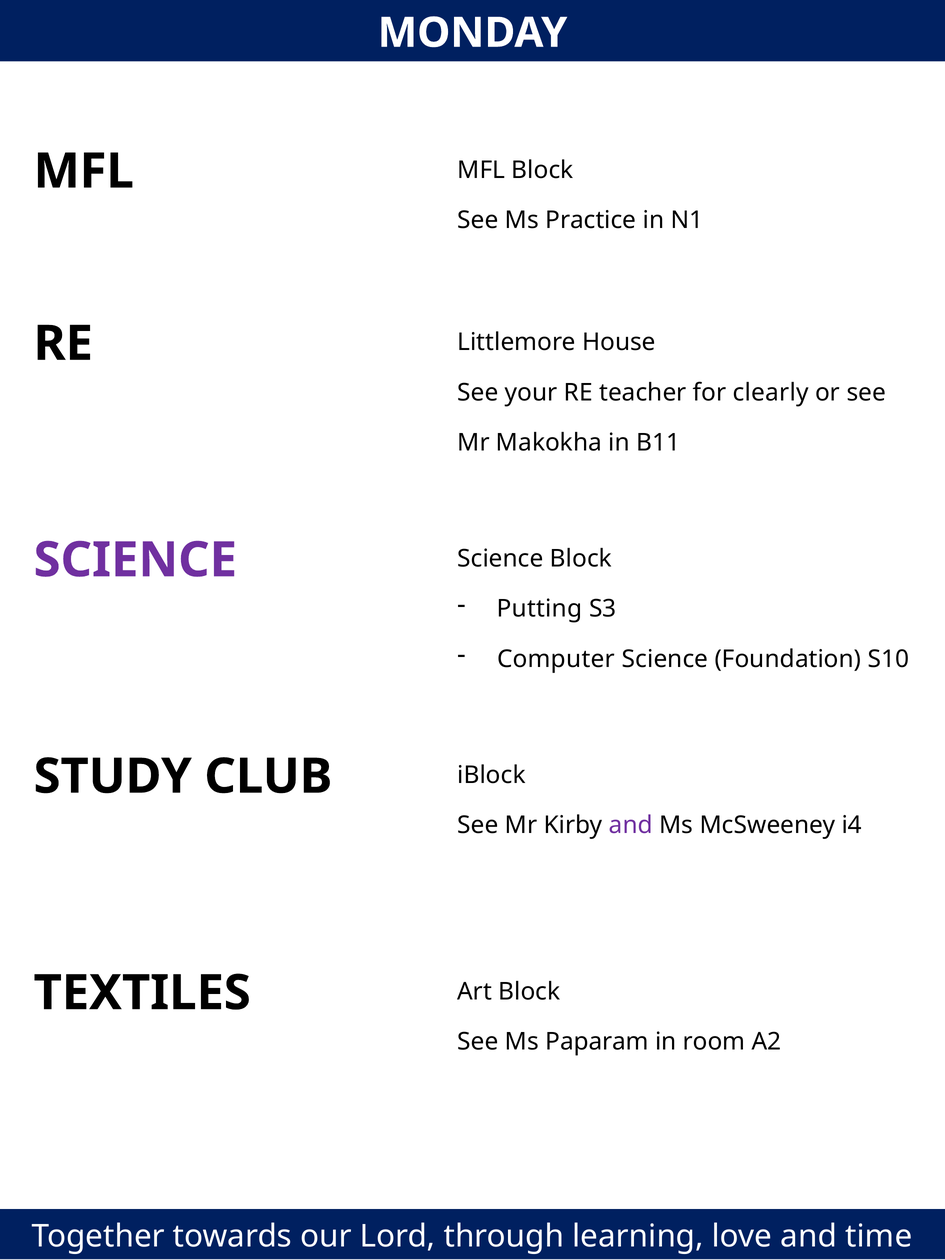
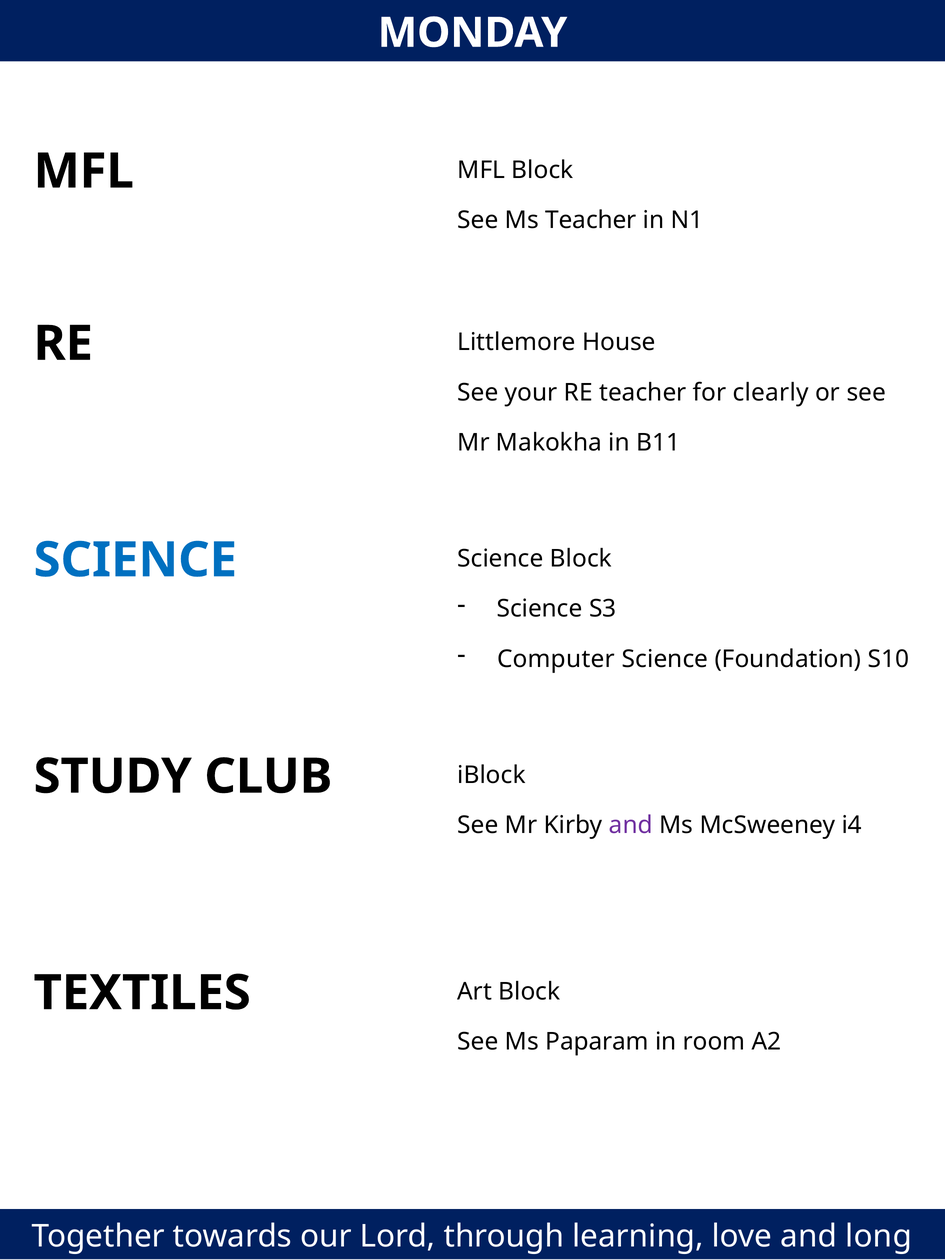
Ms Practice: Practice -> Teacher (591, 220)
SCIENCE colour: purple -> blue (135, 560)
Putting: Putting -> Science (540, 609)
time: time -> long (879, 1236)
